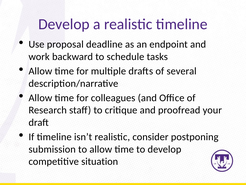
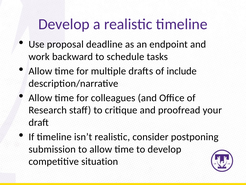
several: several -> include (182, 71)
